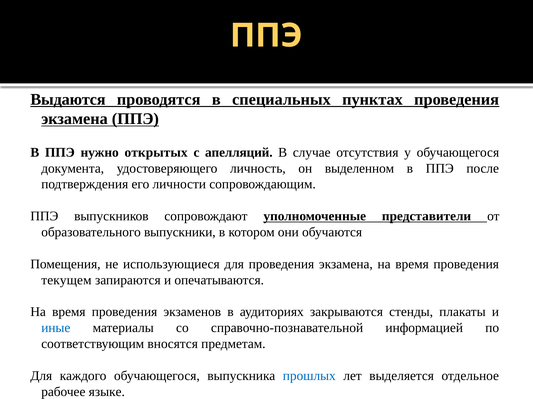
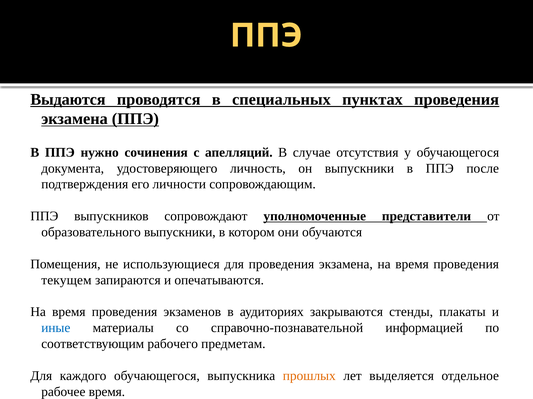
открытых: открытых -> сочинения (156, 153)
он выделенном: выделенном -> выпускники (359, 169)
вносятся: вносятся -> рабочего (173, 344)
прошлых colour: blue -> orange (309, 376)
рабочее языке: языке -> время (107, 392)
